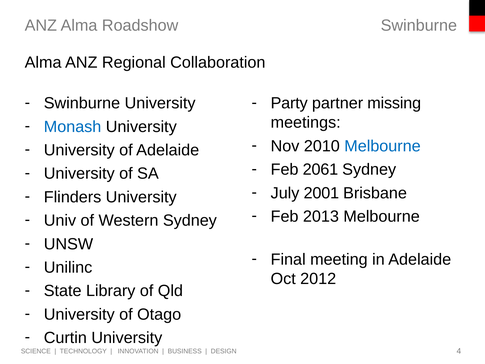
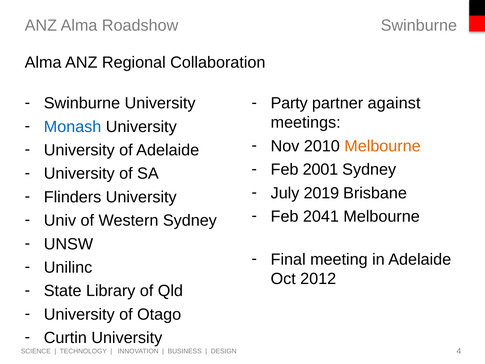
missing: missing -> against (394, 103)
Melbourne colour: blue -> orange (382, 146)
2061: 2061 -> 2001 (320, 169)
2001: 2001 -> 2019 (321, 193)
2013: 2013 -> 2041 (321, 216)
